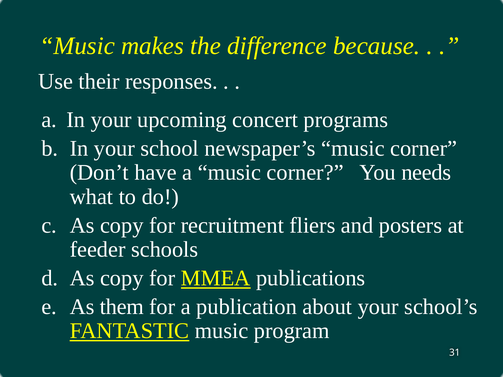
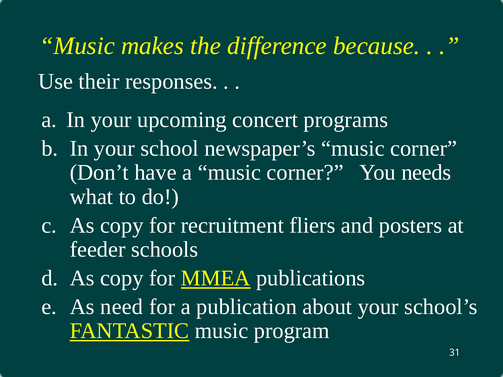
them: them -> need (122, 307)
